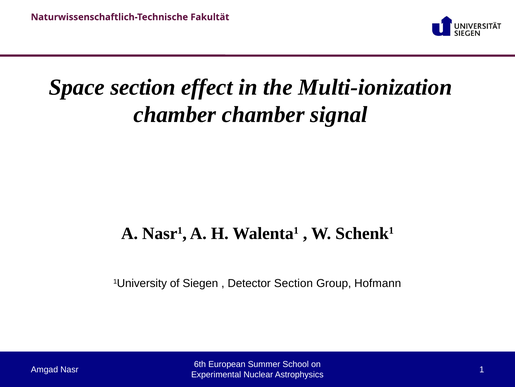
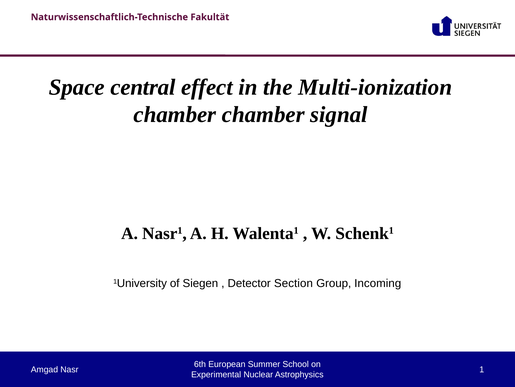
Space section: section -> central (143, 87)
Hofmann: Hofmann -> Incoming (378, 283)
